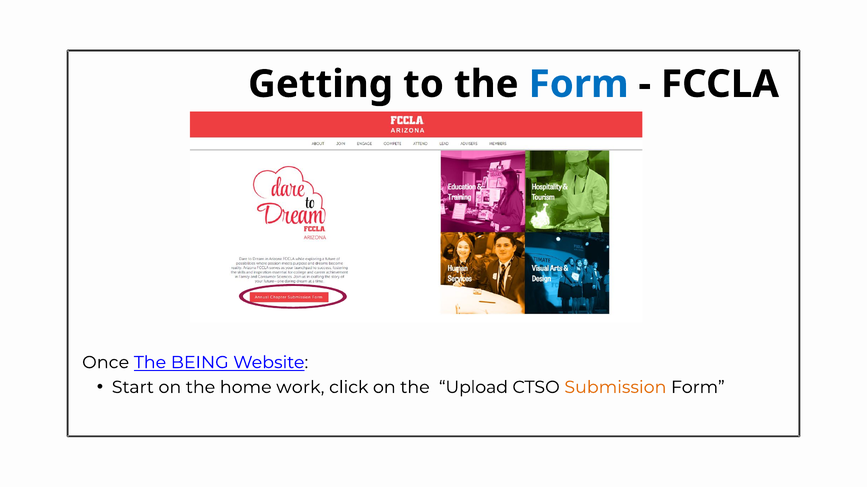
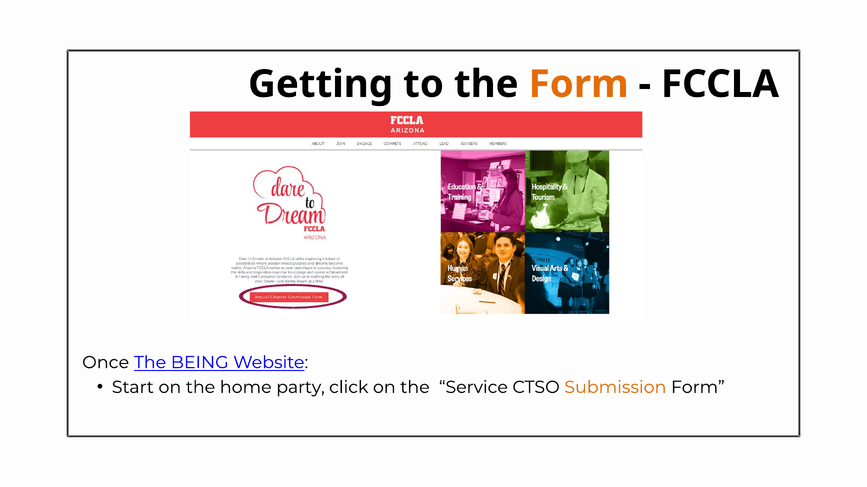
Form colour: blue -> orange (579, 84)
work: work -> party (301, 388)
Upload: Upload -> Service (473, 388)
